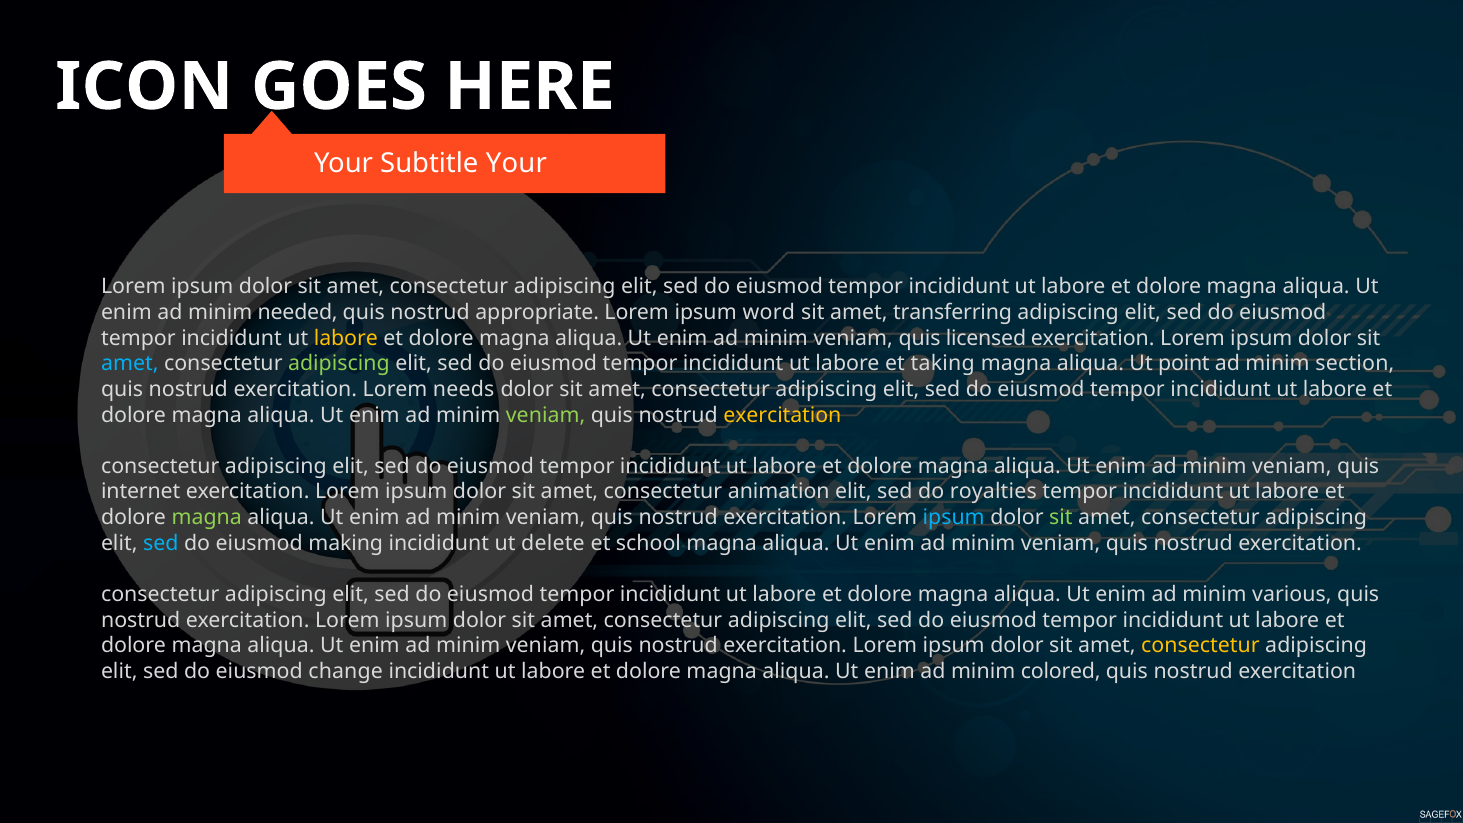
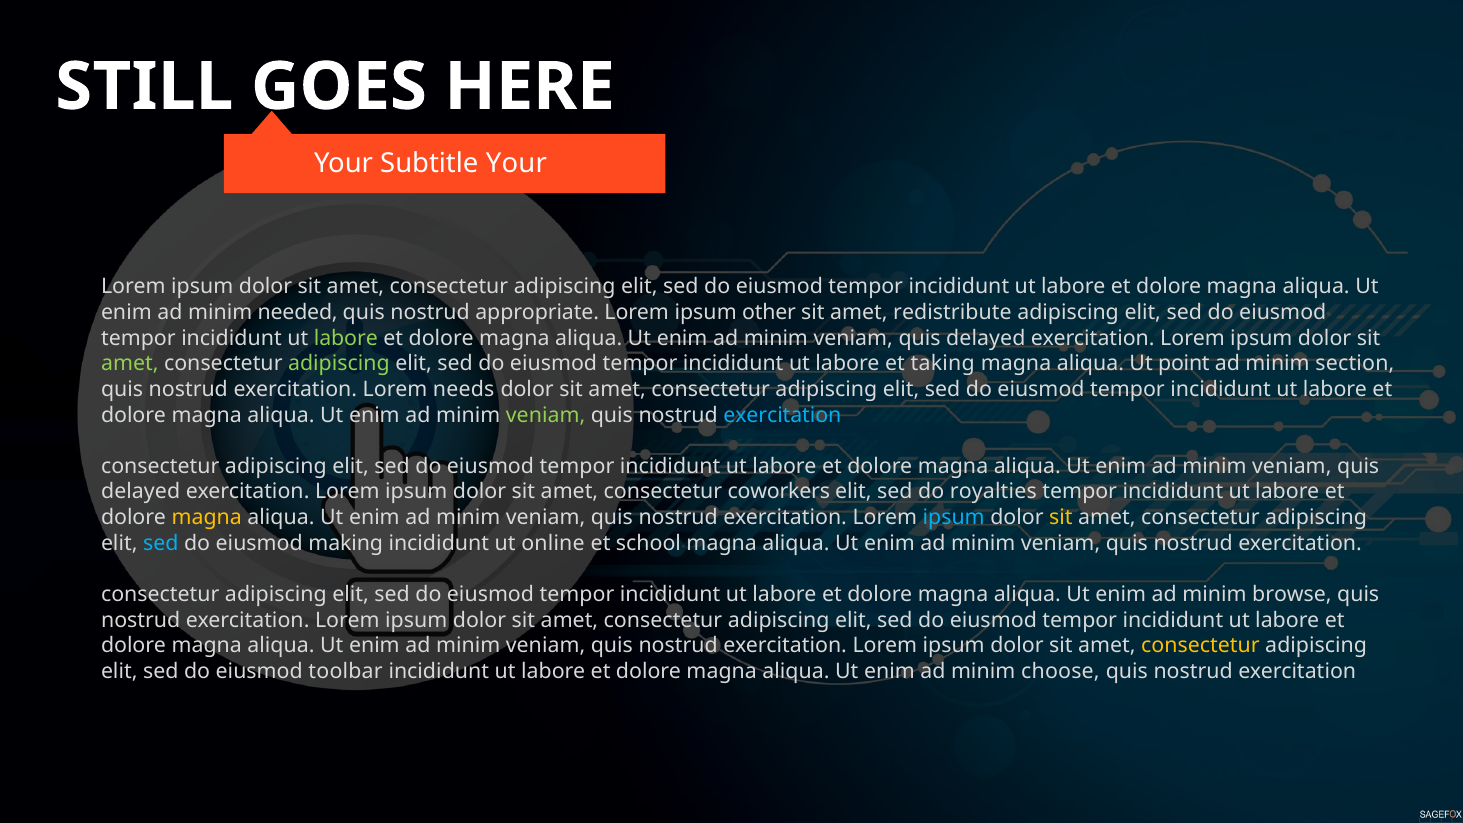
ICON: ICON -> STILL (144, 87)
word: word -> other (769, 313)
transferring: transferring -> redistribute (952, 313)
labore colour: yellow -> light green (346, 338)
licensed: licensed -> delayed (986, 338)
amet colour: light blue -> light green (130, 364)
exercitation colour: yellow -> light blue (782, 415)
internet: internet -> delayed (141, 492)
animation: animation -> coworkers (779, 492)
magna colour: light green -> yellow (207, 517)
sit colour: light green -> yellow (1061, 517)
delete: delete -> online (553, 543)
various: various -> browse (1292, 594)
change: change -> toolbar (346, 671)
colored: colored -> choose (1060, 671)
